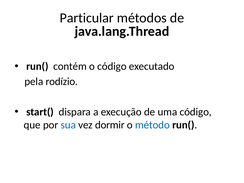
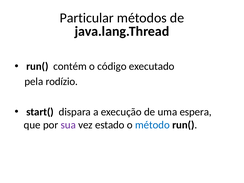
uma código: código -> espera (196, 112)
sua colour: blue -> purple (68, 125)
dormir: dormir -> estado (110, 125)
